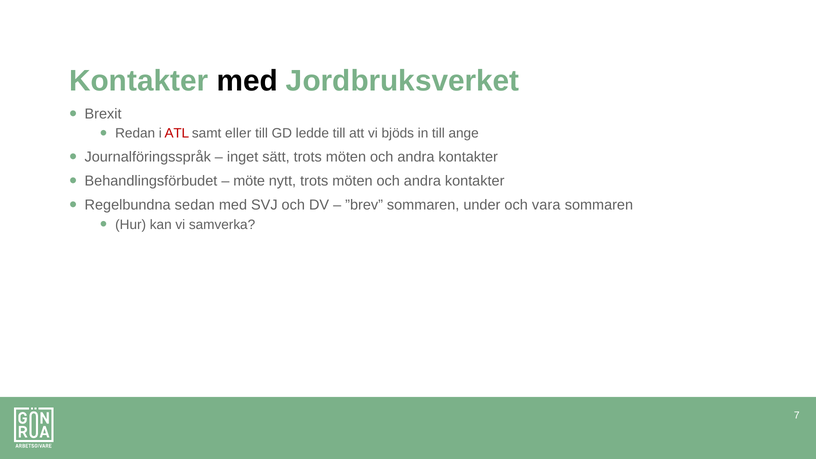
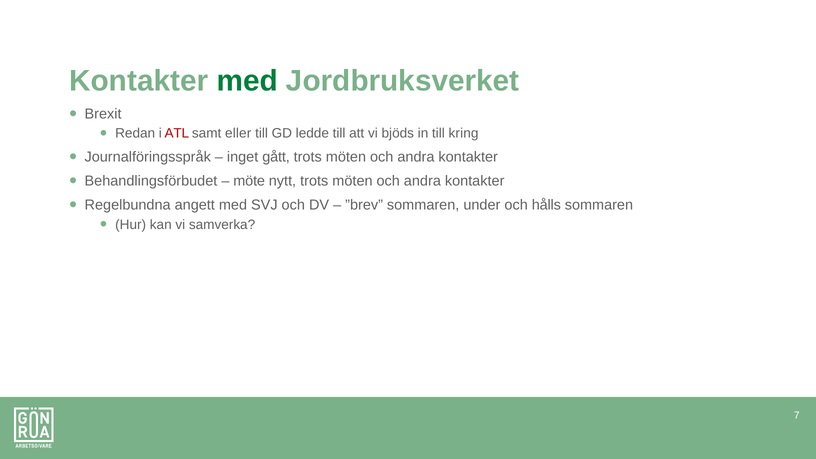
med colour: black -> green (247, 81)
ange: ange -> kring (464, 133)
sätt: sätt -> gått (276, 157)
sedan: sedan -> angett (195, 205)
vara: vara -> hålls (546, 205)
